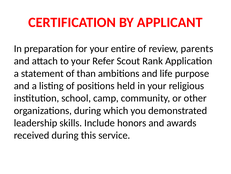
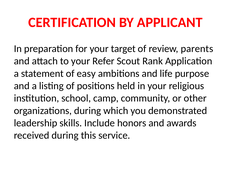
entire: entire -> target (123, 48)
than: than -> easy (86, 73)
